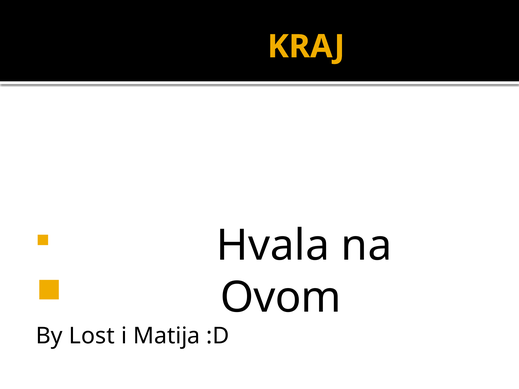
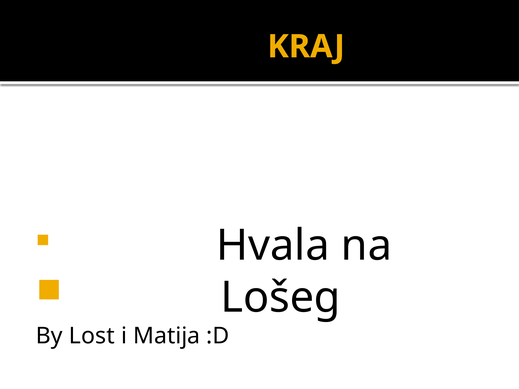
Ovom: Ovom -> Lošeg (281, 298)
